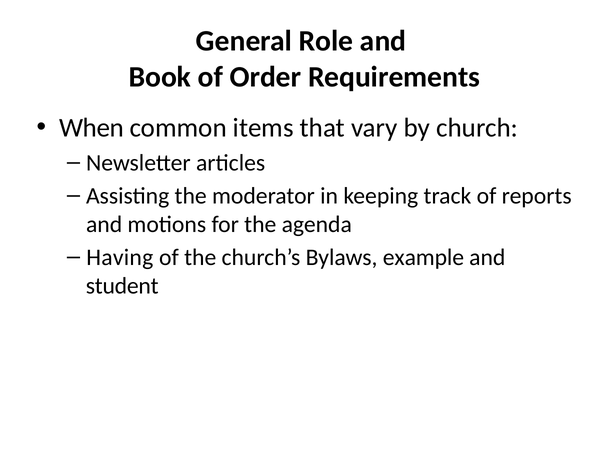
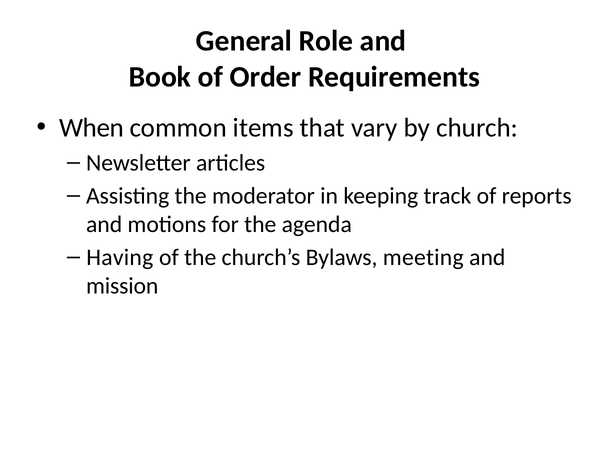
example: example -> meeting (423, 257)
student: student -> mission (122, 286)
